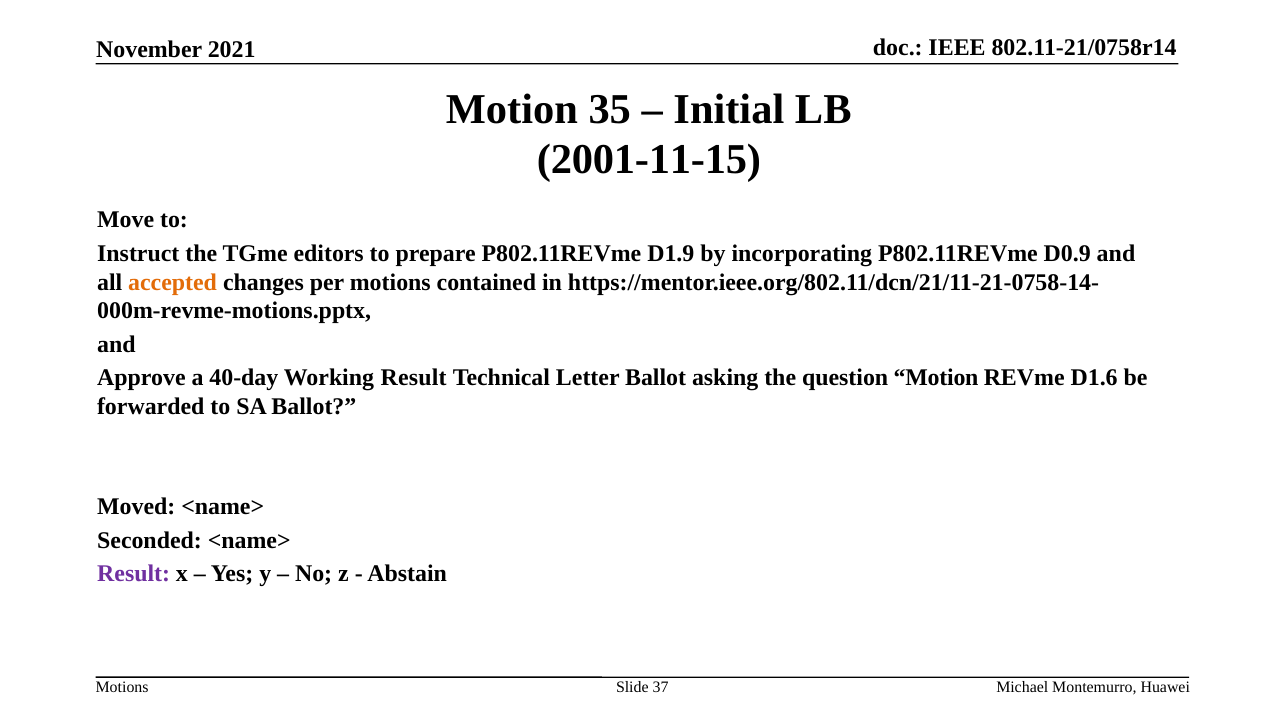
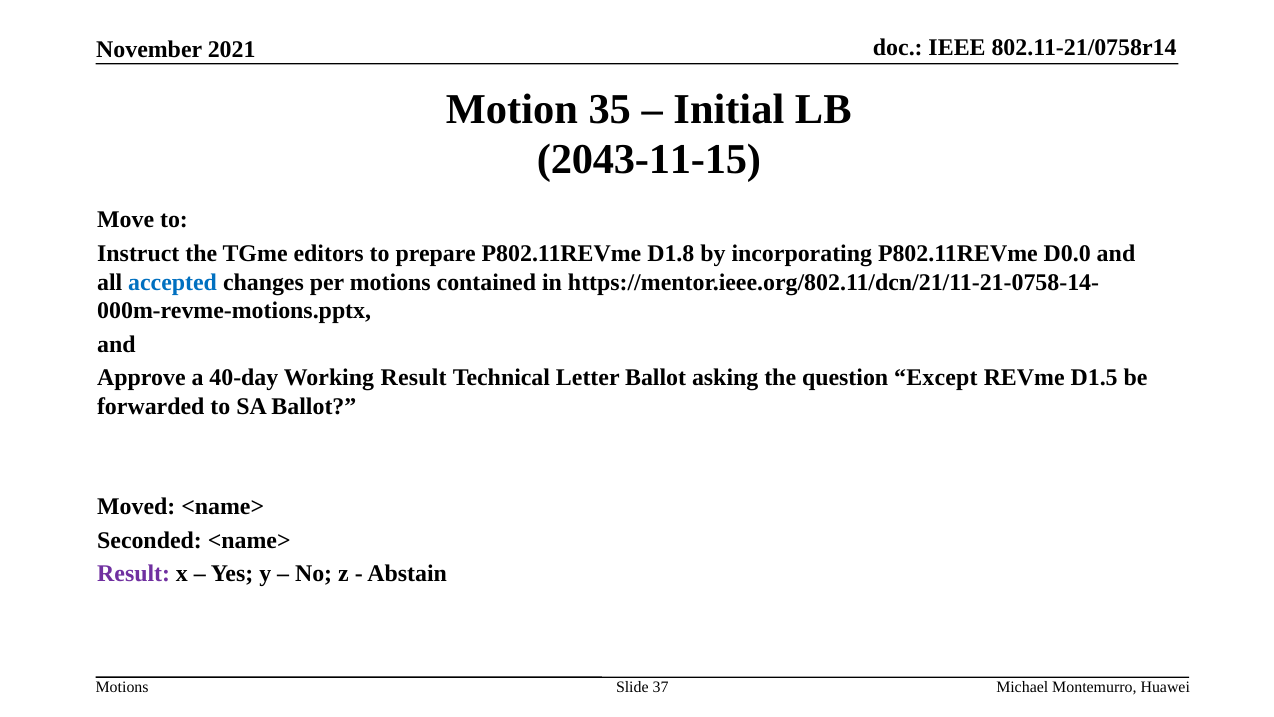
2001-11-15: 2001-11-15 -> 2043-11-15 (649, 160)
D1.9: D1.9 -> D1.8 (671, 253)
D0.9: D0.9 -> D0.0 (1067, 253)
accepted colour: orange -> blue (173, 282)
question Motion: Motion -> Except (936, 378)
D1.6: D1.6 -> D1.5 (1094, 378)
